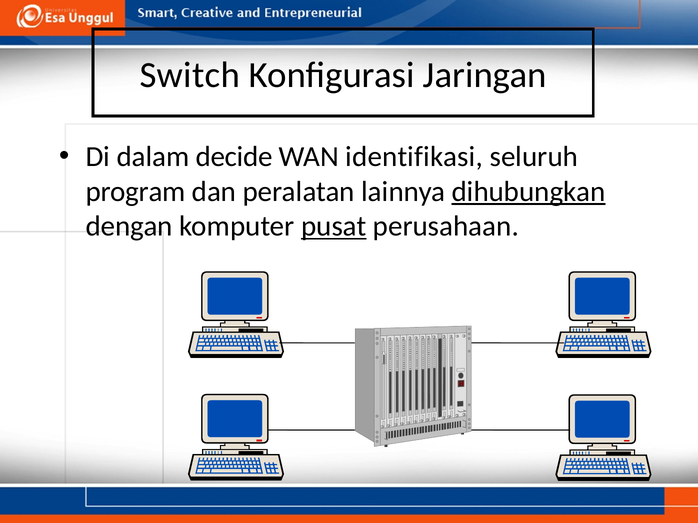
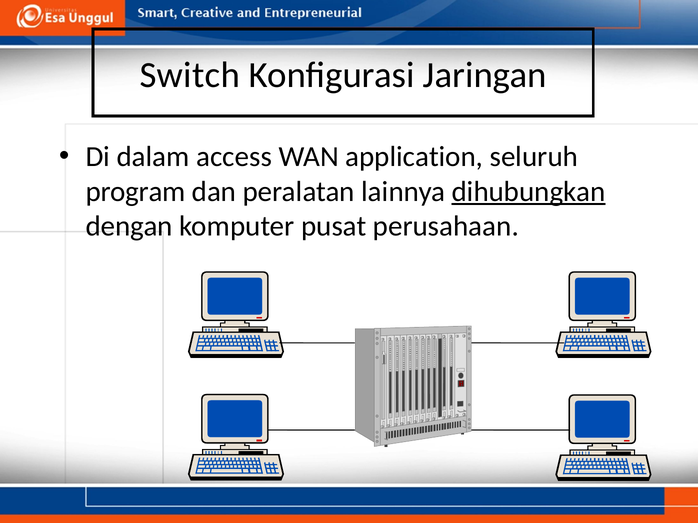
decide: decide -> access (234, 157)
identifikasi: identifikasi -> application (414, 157)
pusat underline: present -> none (334, 227)
